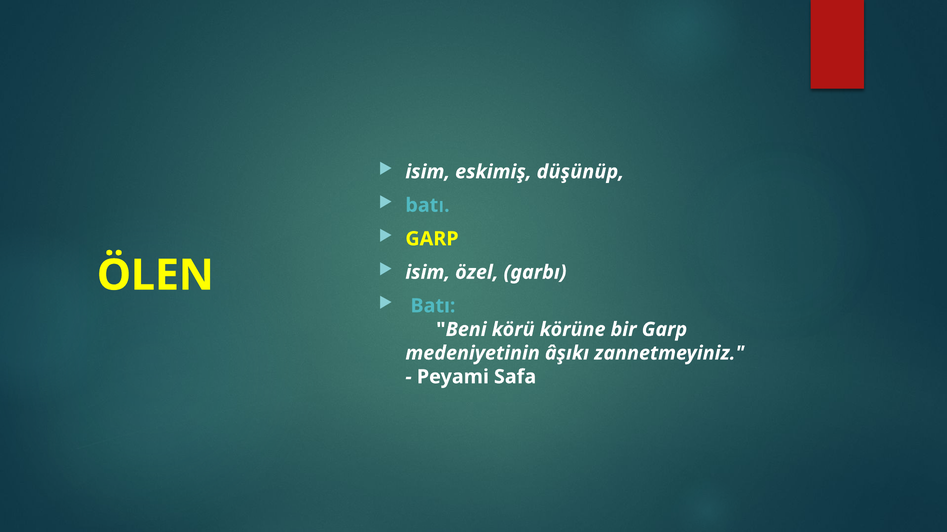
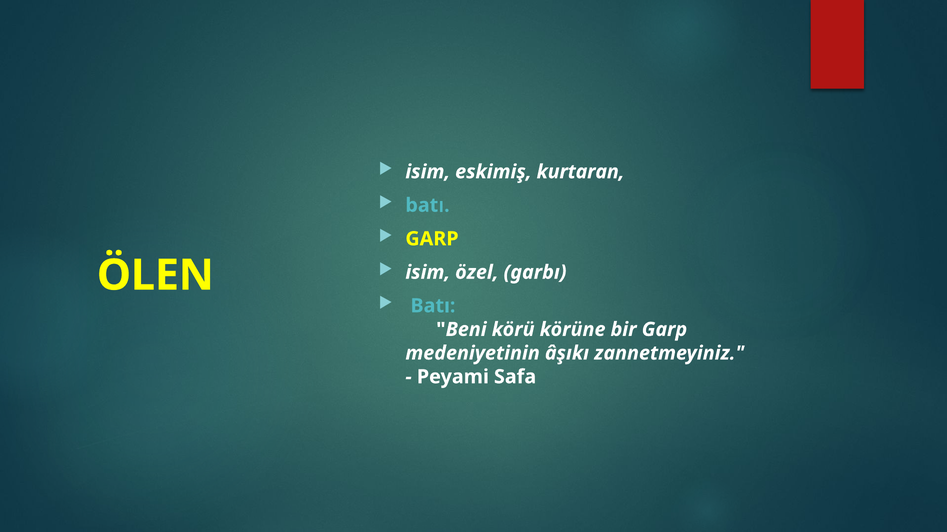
düşünüp: düşünüp -> kurtaran (580, 172)
